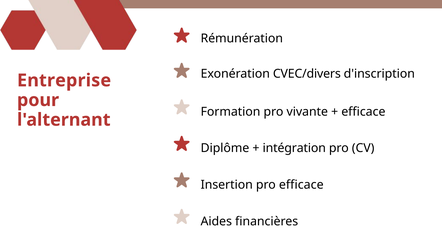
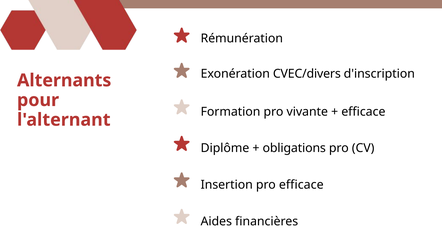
Entreprise: Entreprise -> Alternants (64, 80)
intégration: intégration -> obligations (294, 148)
